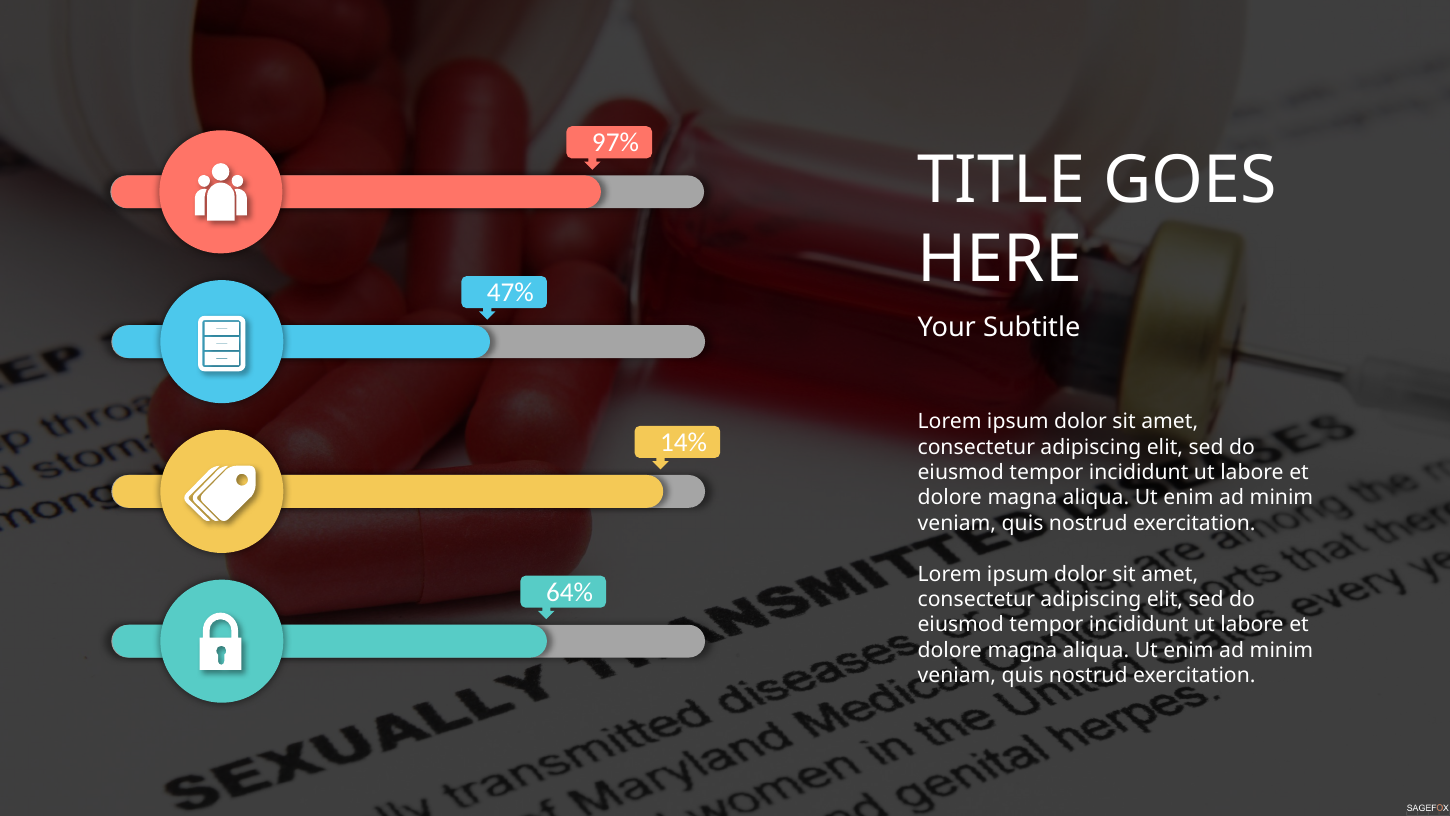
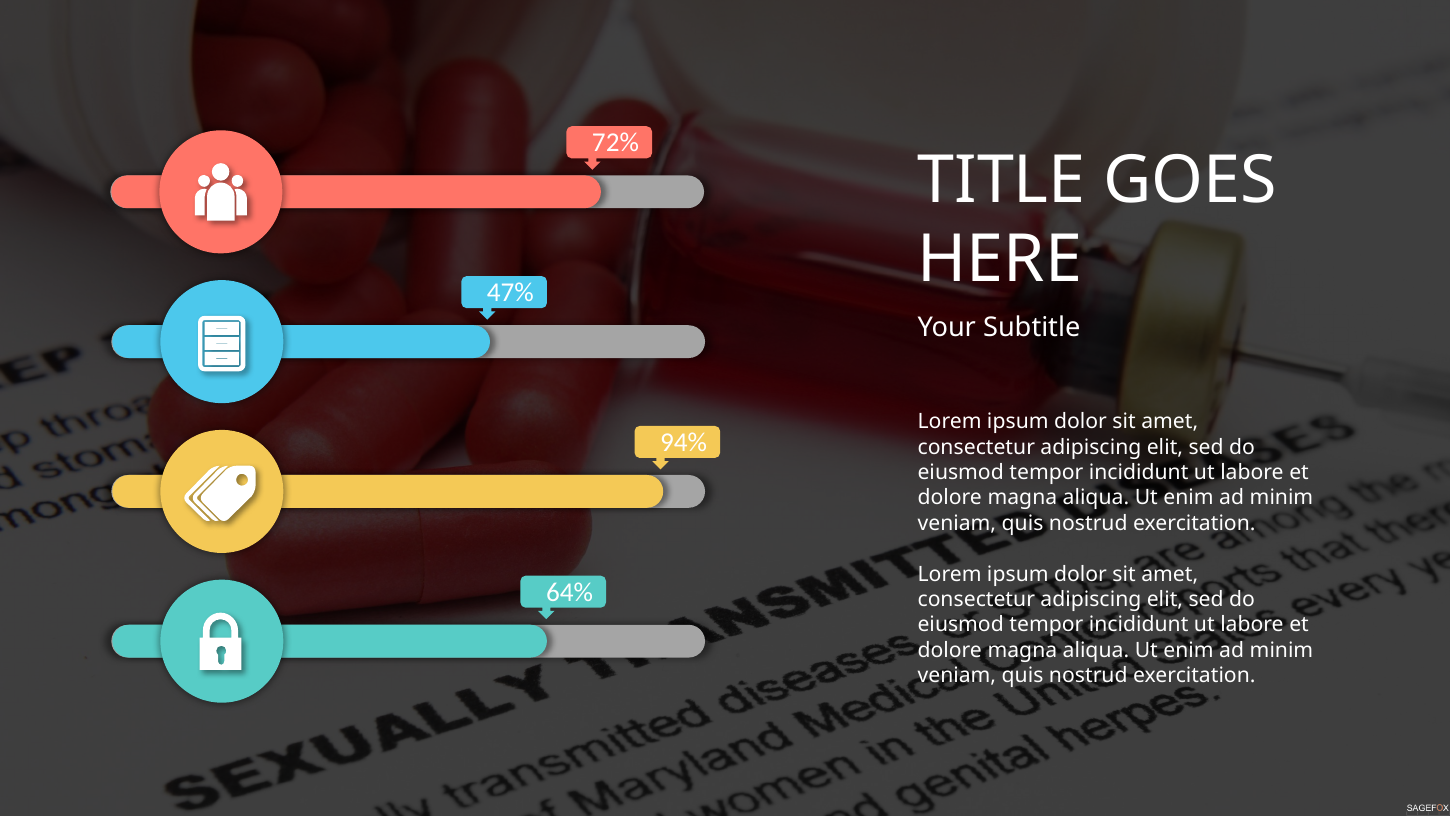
97%: 97% -> 72% (615, 143)
14%: 14% -> 94% (684, 442)
